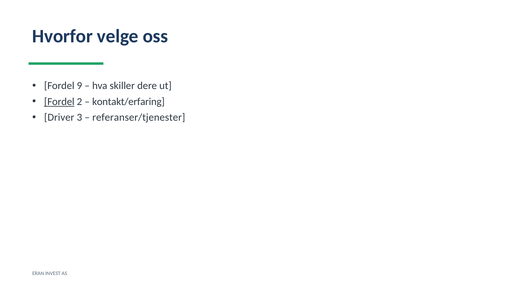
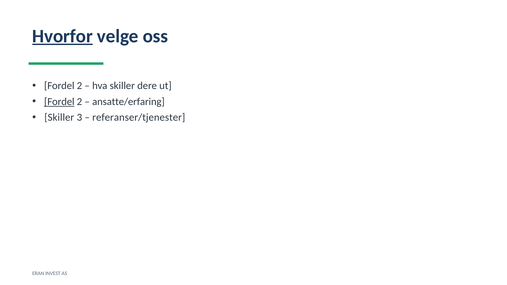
Hvorfor underline: none -> present (63, 36)
9: 9 -> 2 (80, 86)
kontakt/erfaring: kontakt/erfaring -> ansatte/erfaring (128, 102)
Driver: Driver -> Skiller (59, 118)
